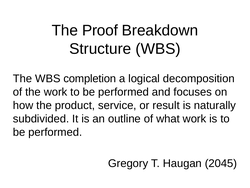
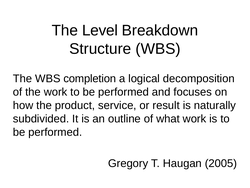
Proof: Proof -> Level (100, 30)
2045: 2045 -> 2005 (221, 163)
